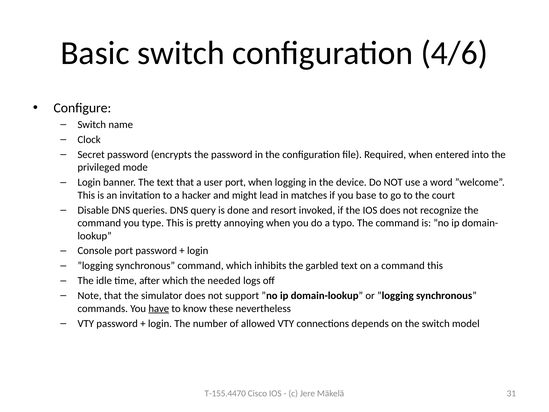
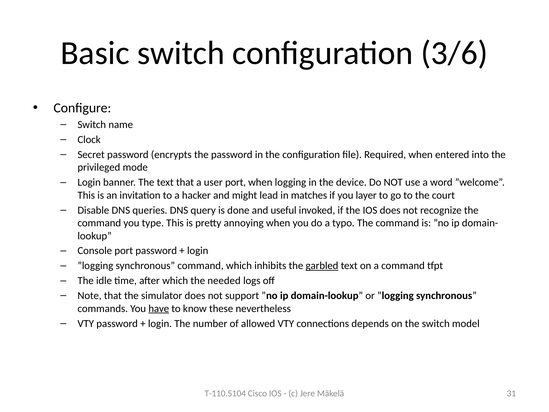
4/6: 4/6 -> 3/6 (454, 53)
base: base -> layer (366, 195)
resort: resort -> useful (284, 210)
garbled underline: none -> present (322, 266)
command this: this -> tfpt (435, 266)
T-155.4470: T-155.4470 -> T-110.5104 (225, 393)
